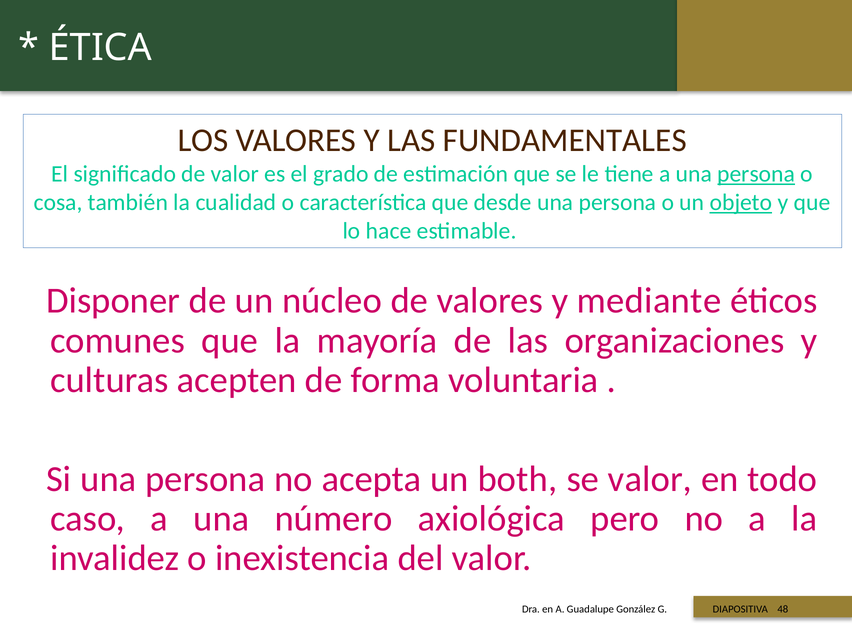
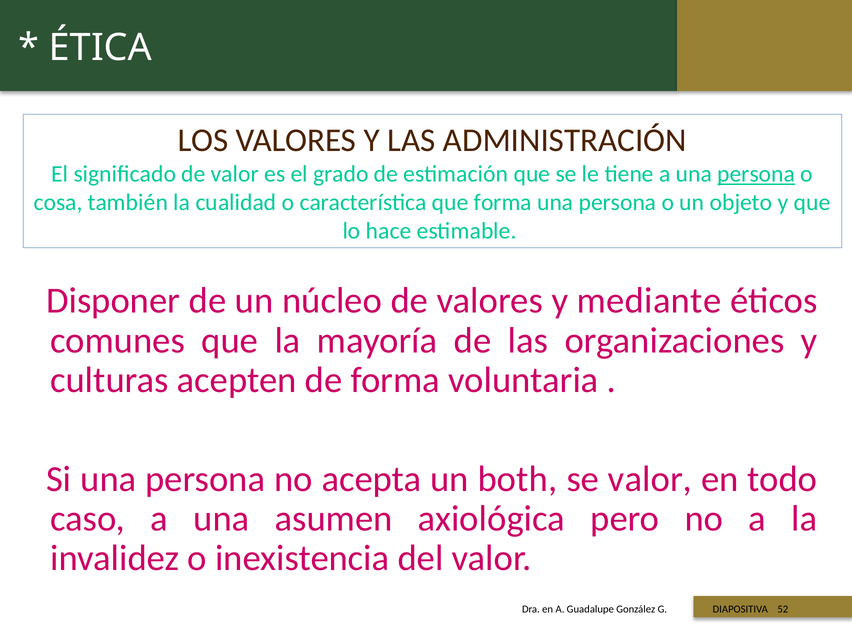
FUNDAMENTALES: FUNDAMENTALES -> ADMINISTRACIÓN (565, 141)
que desde: desde -> forma (503, 202)
objeto underline: present -> none (741, 202)
número: número -> asumen (334, 519)
48: 48 -> 52 (783, 609)
